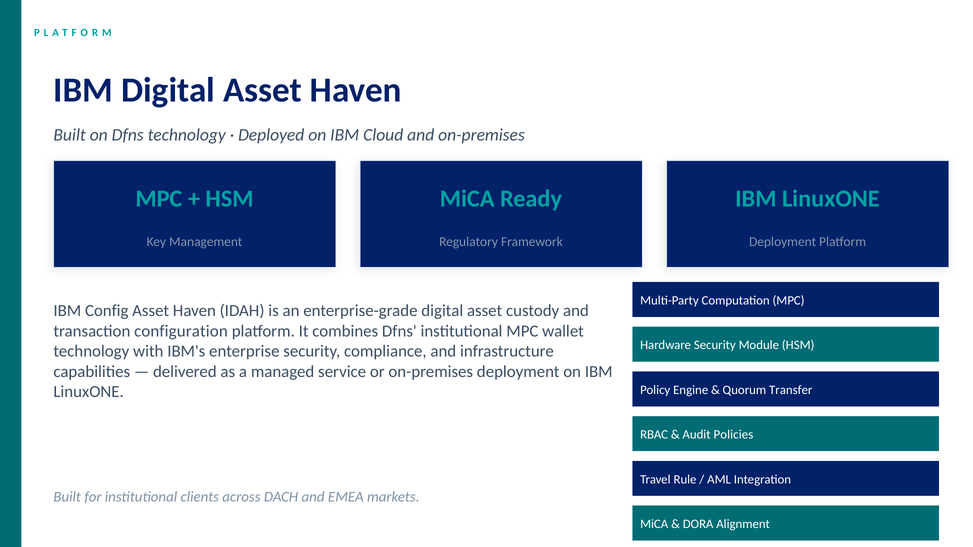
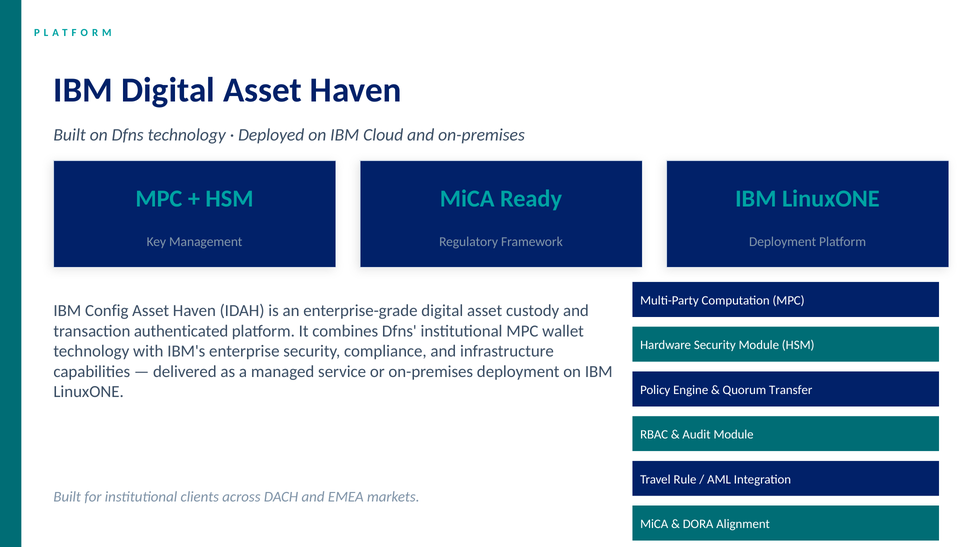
configuration: configuration -> authenticated (181, 331)
Audit Policies: Policies -> Module (734, 435)
